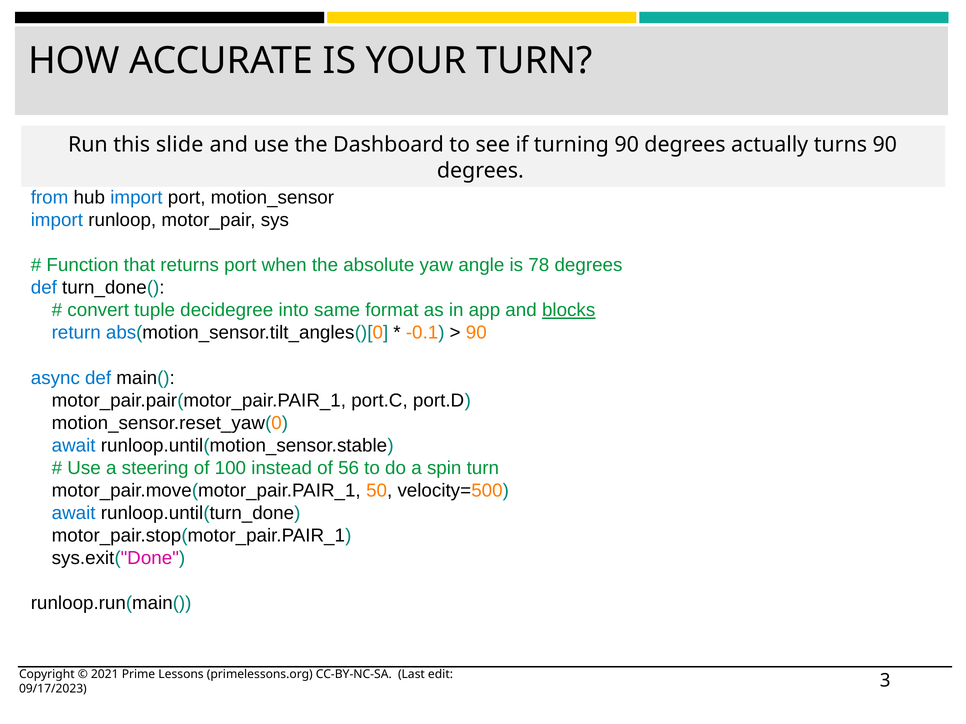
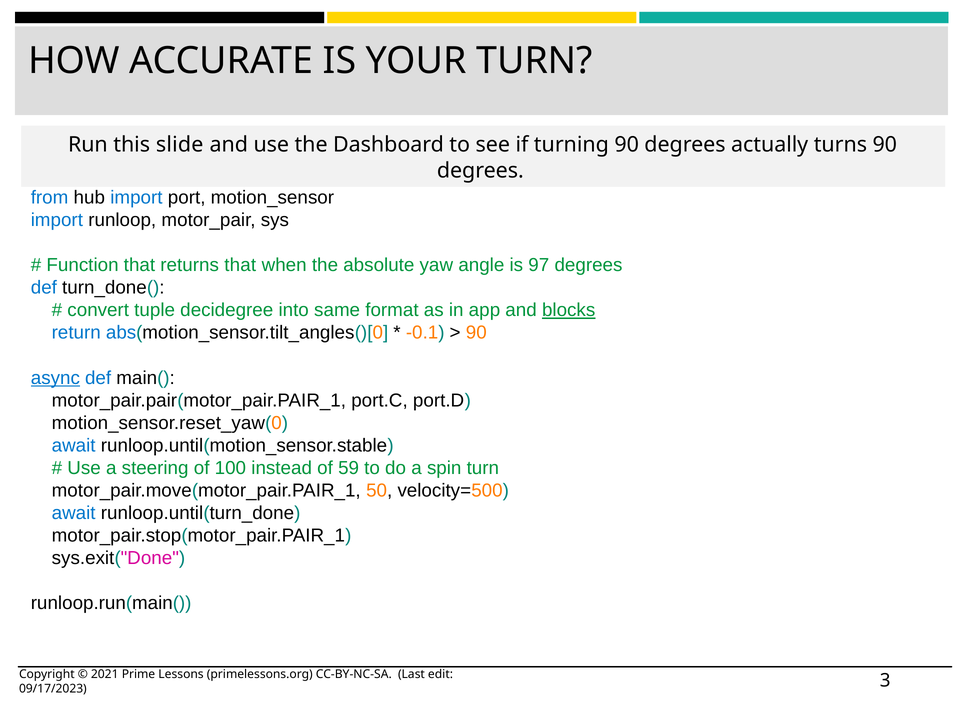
returns port: port -> that (240, 265)
78: 78 -> 97 (539, 265)
async underline: none -> present (55, 378)
56: 56 -> 59 (349, 468)
